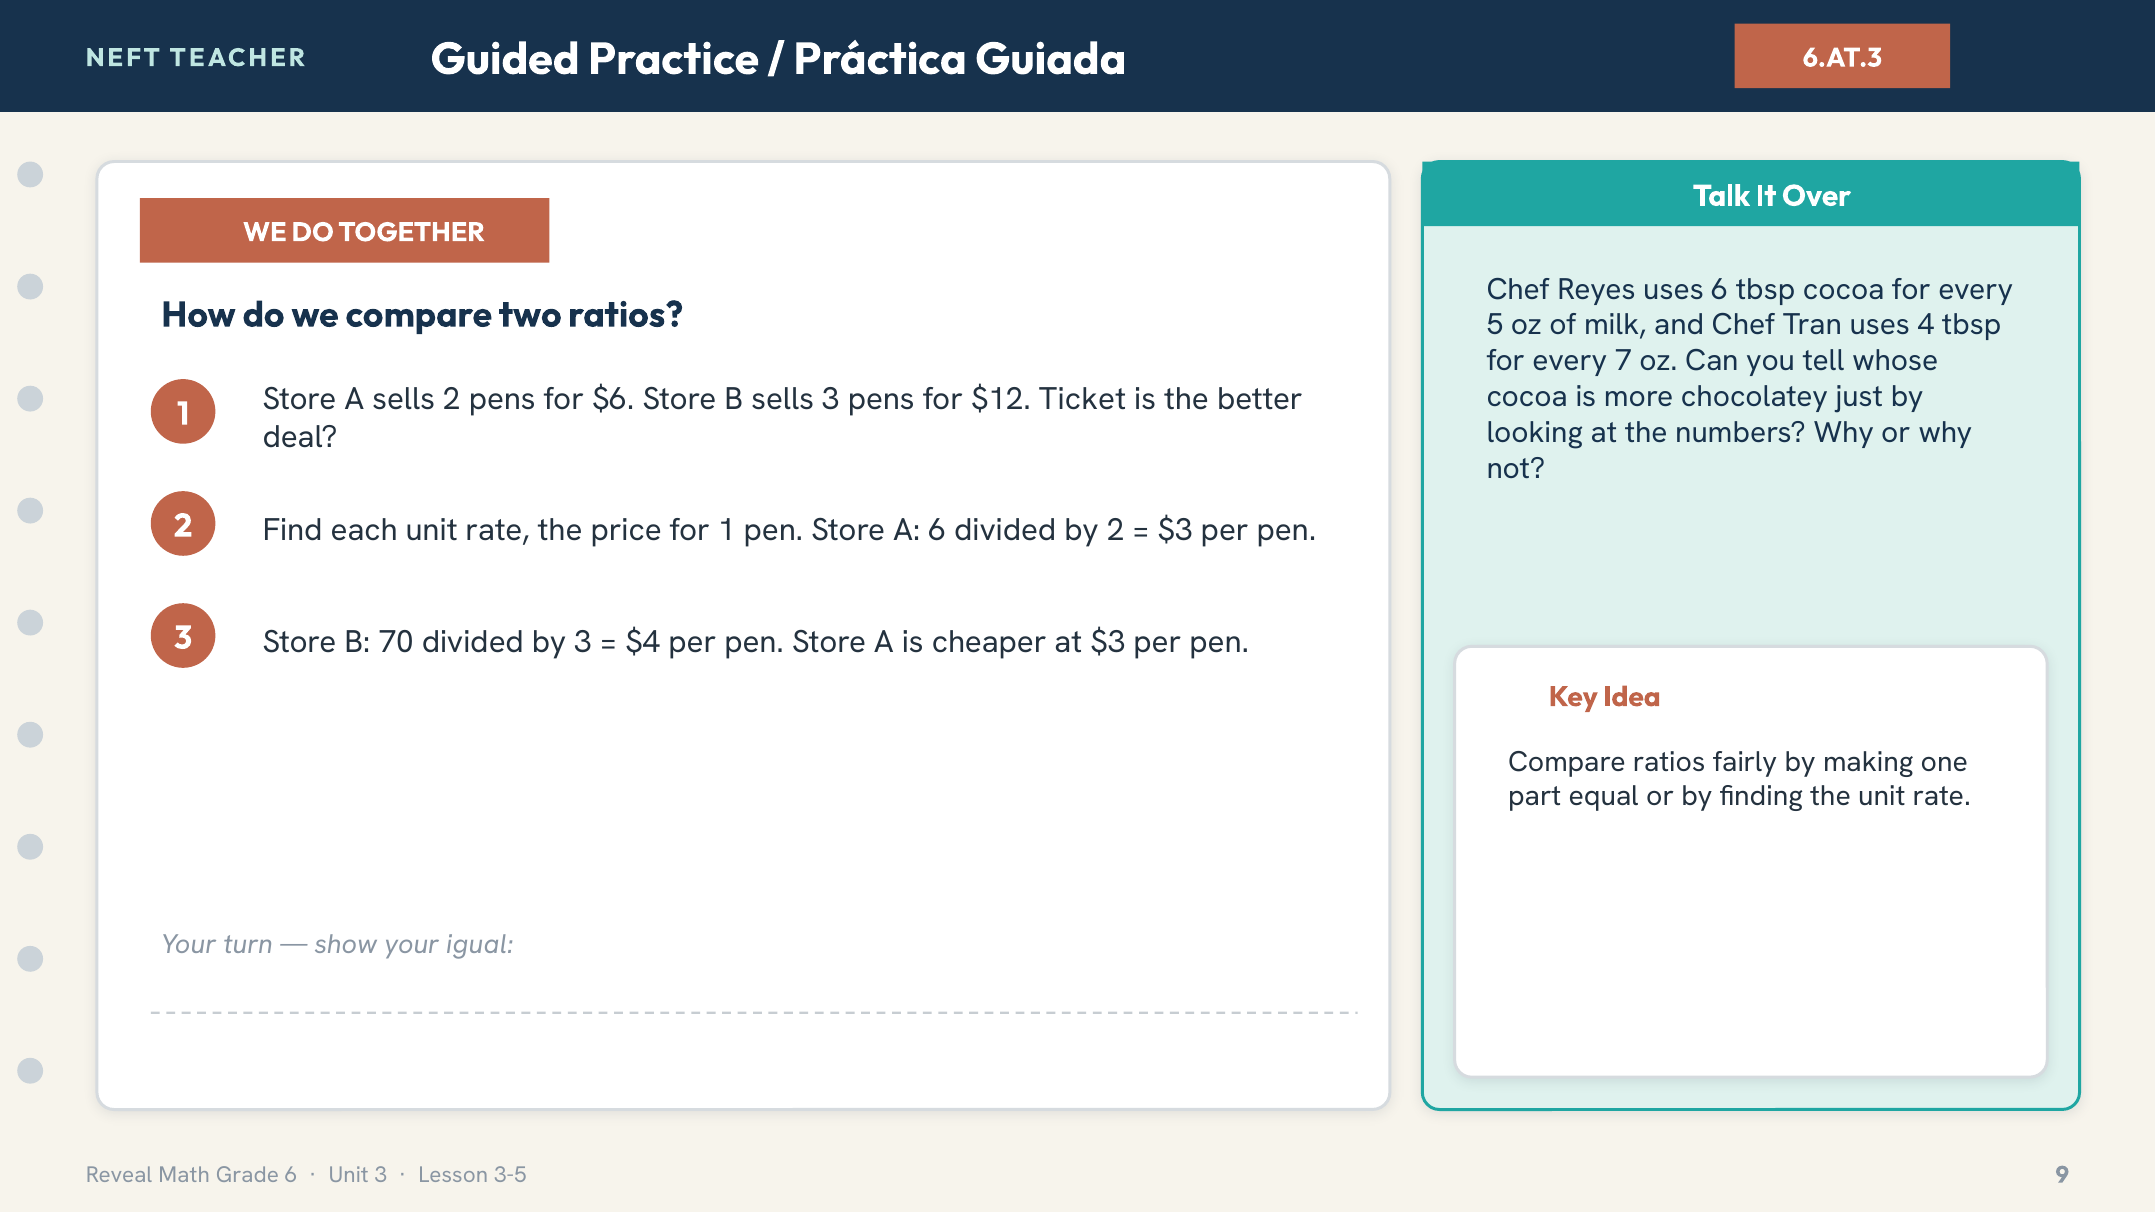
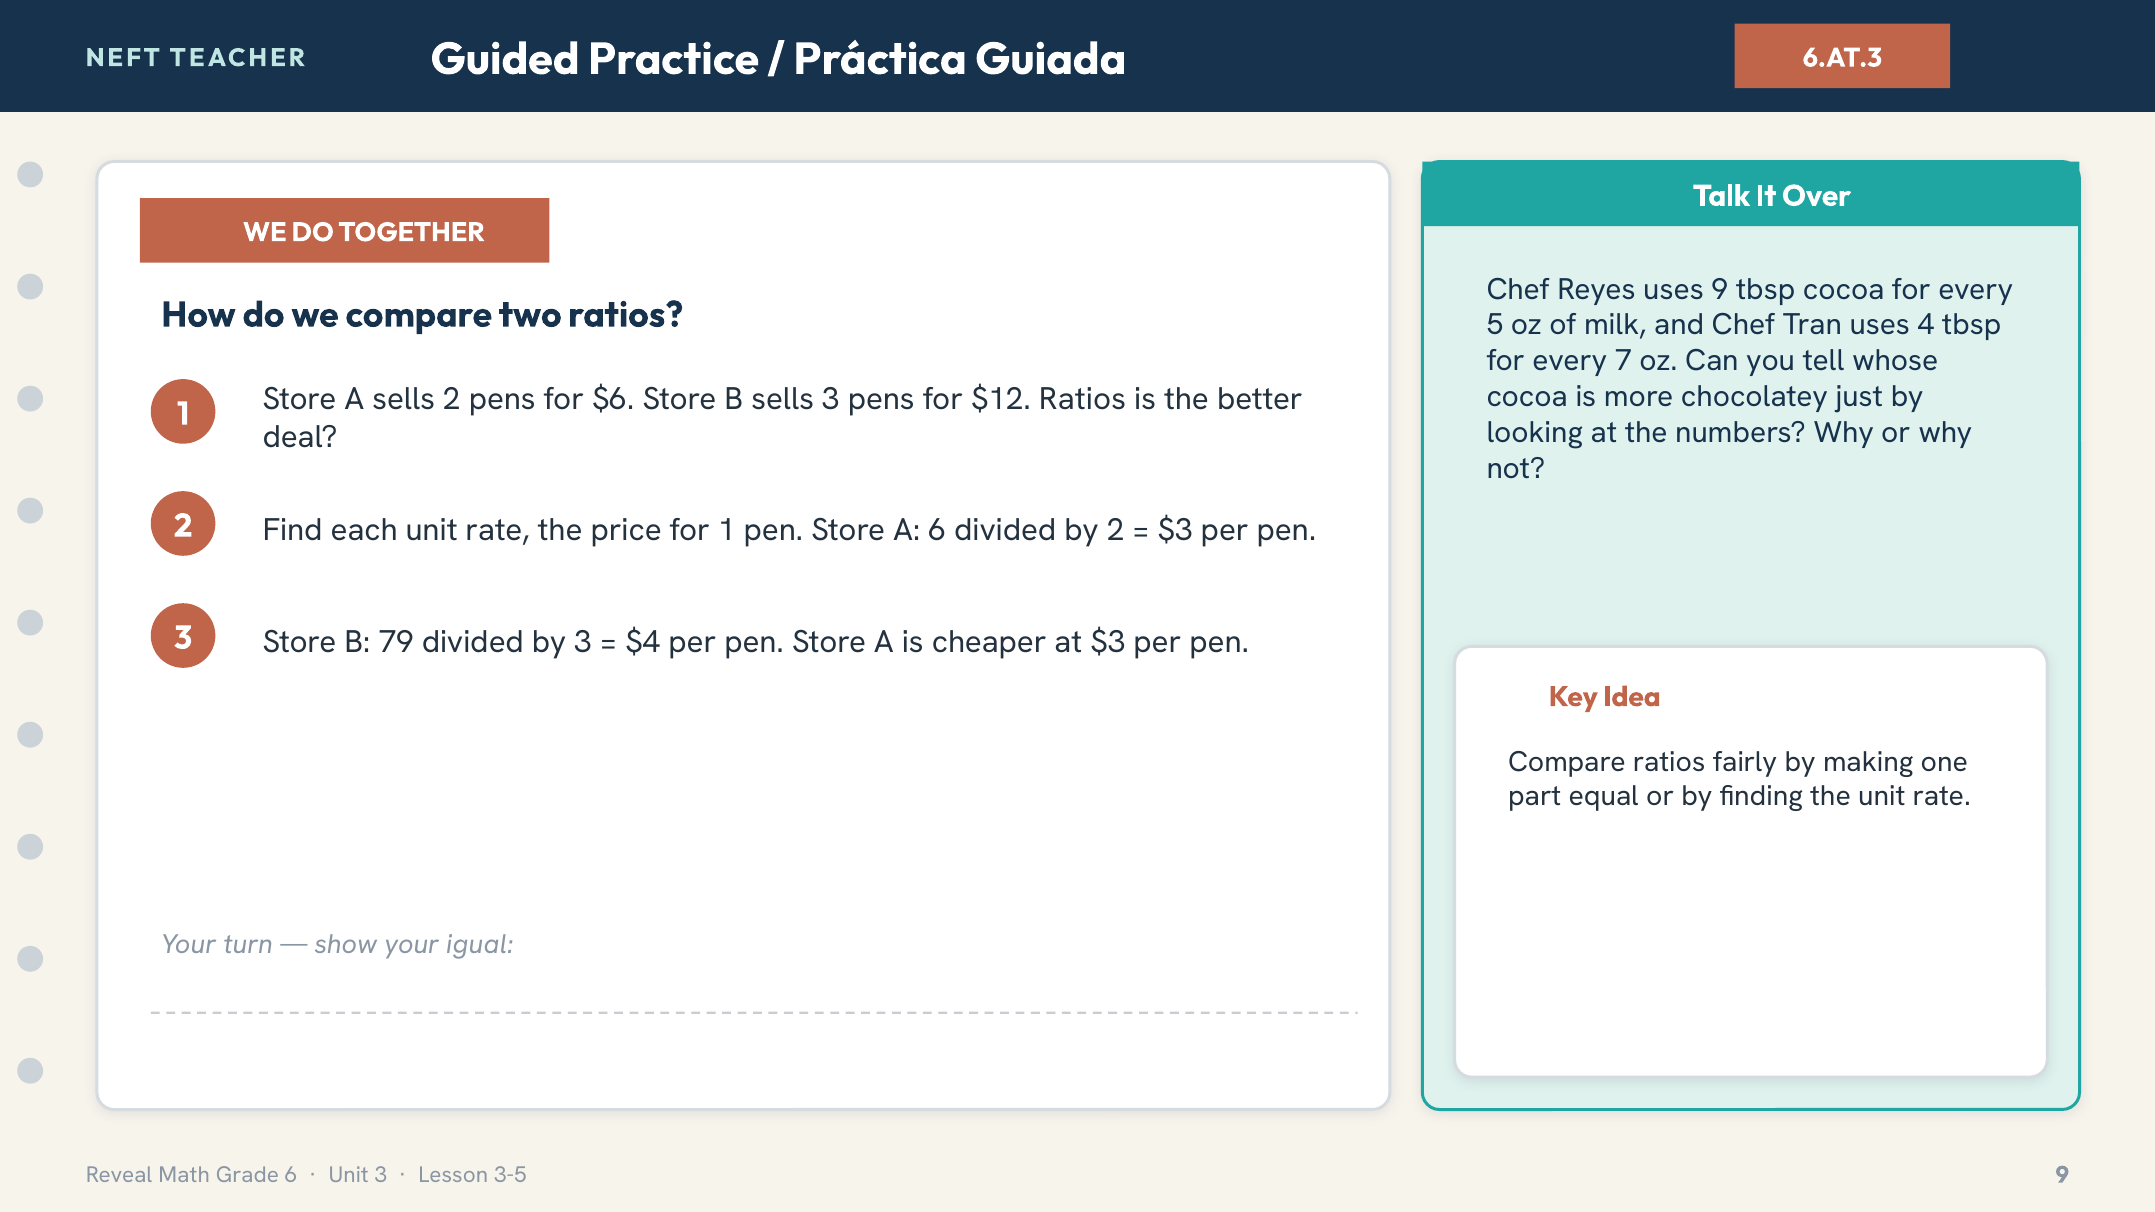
uses 6: 6 -> 9 (1720, 289)
$12 Ticket: Ticket -> Ratios (1083, 399)
70: 70 -> 79 (396, 642)
